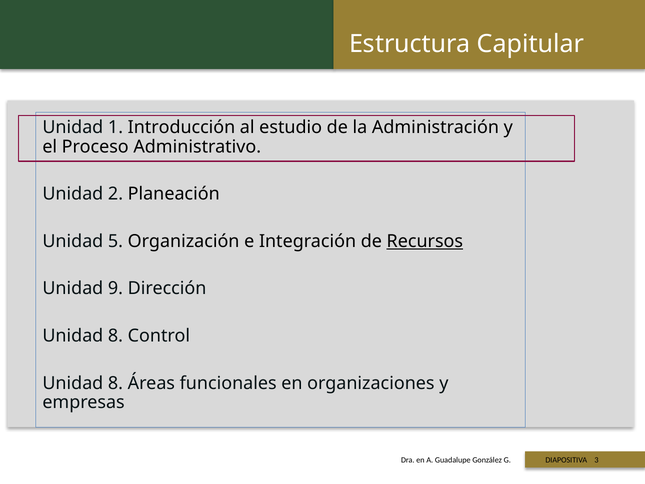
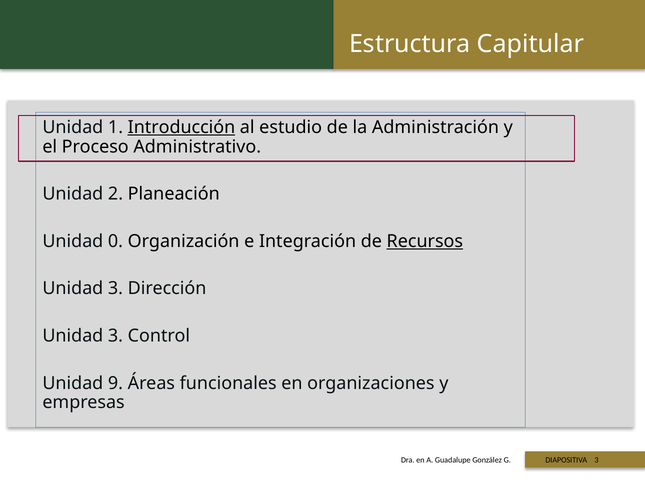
Introducción underline: none -> present (181, 127)
5: 5 -> 0 (115, 241)
9: 9 -> 3 (115, 288)
8: 8 -> 3 (115, 336)
8: 8 -> 9 (115, 383)
